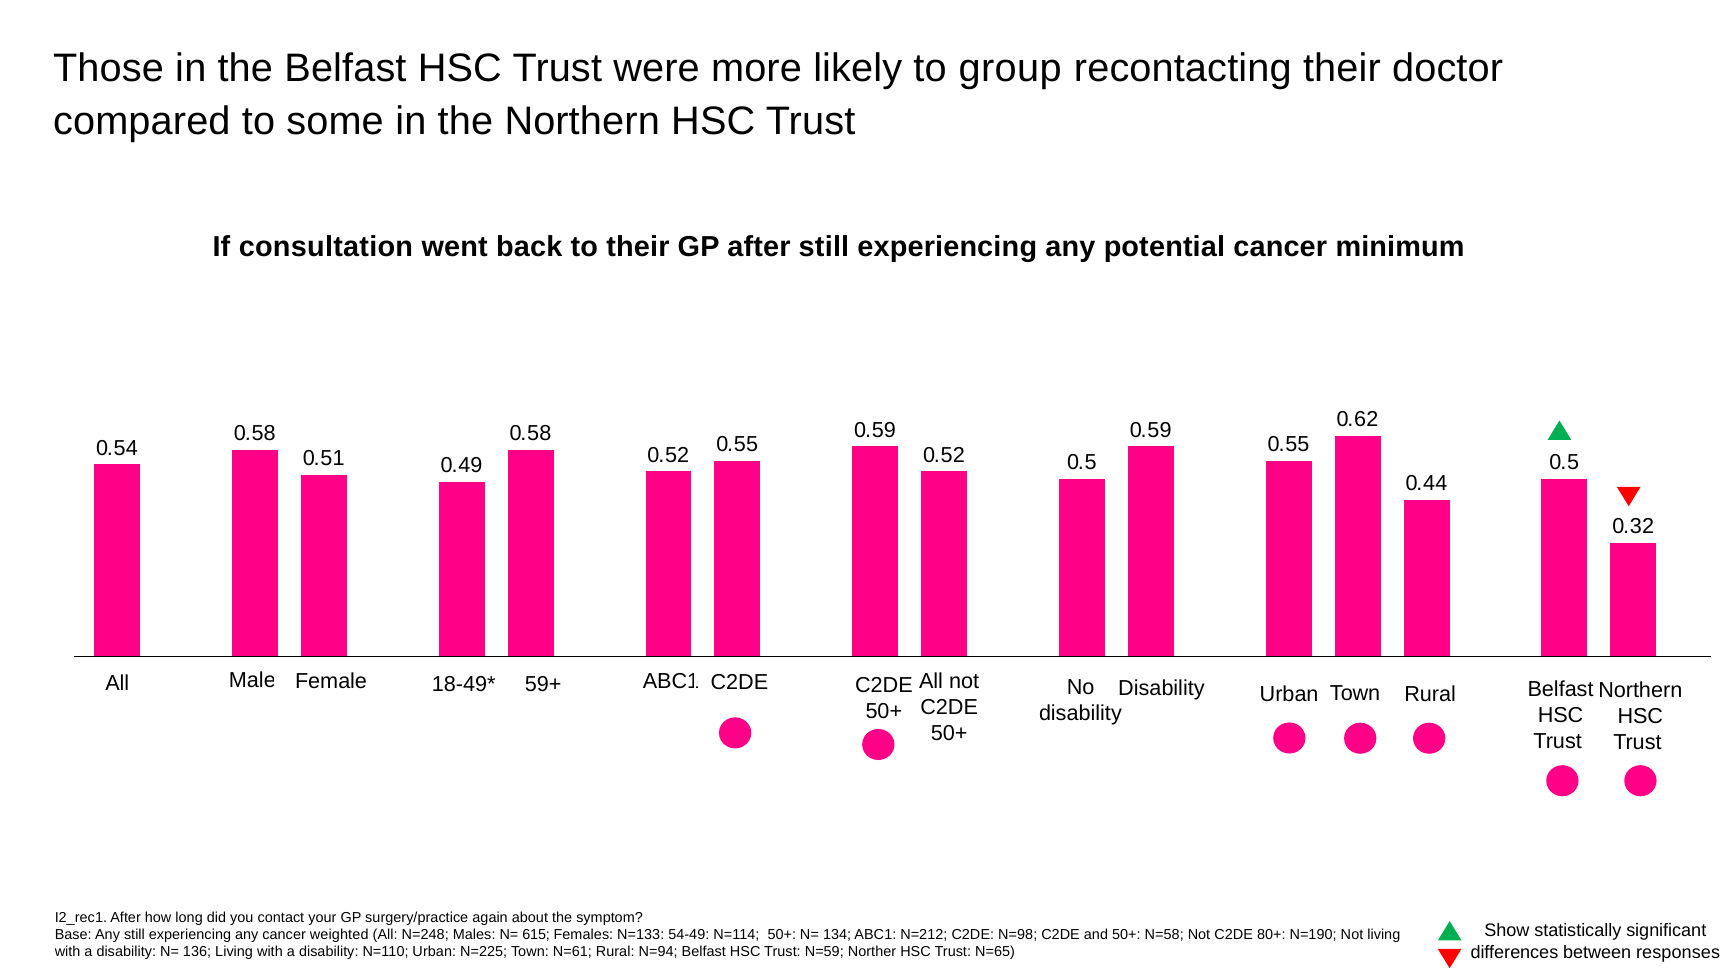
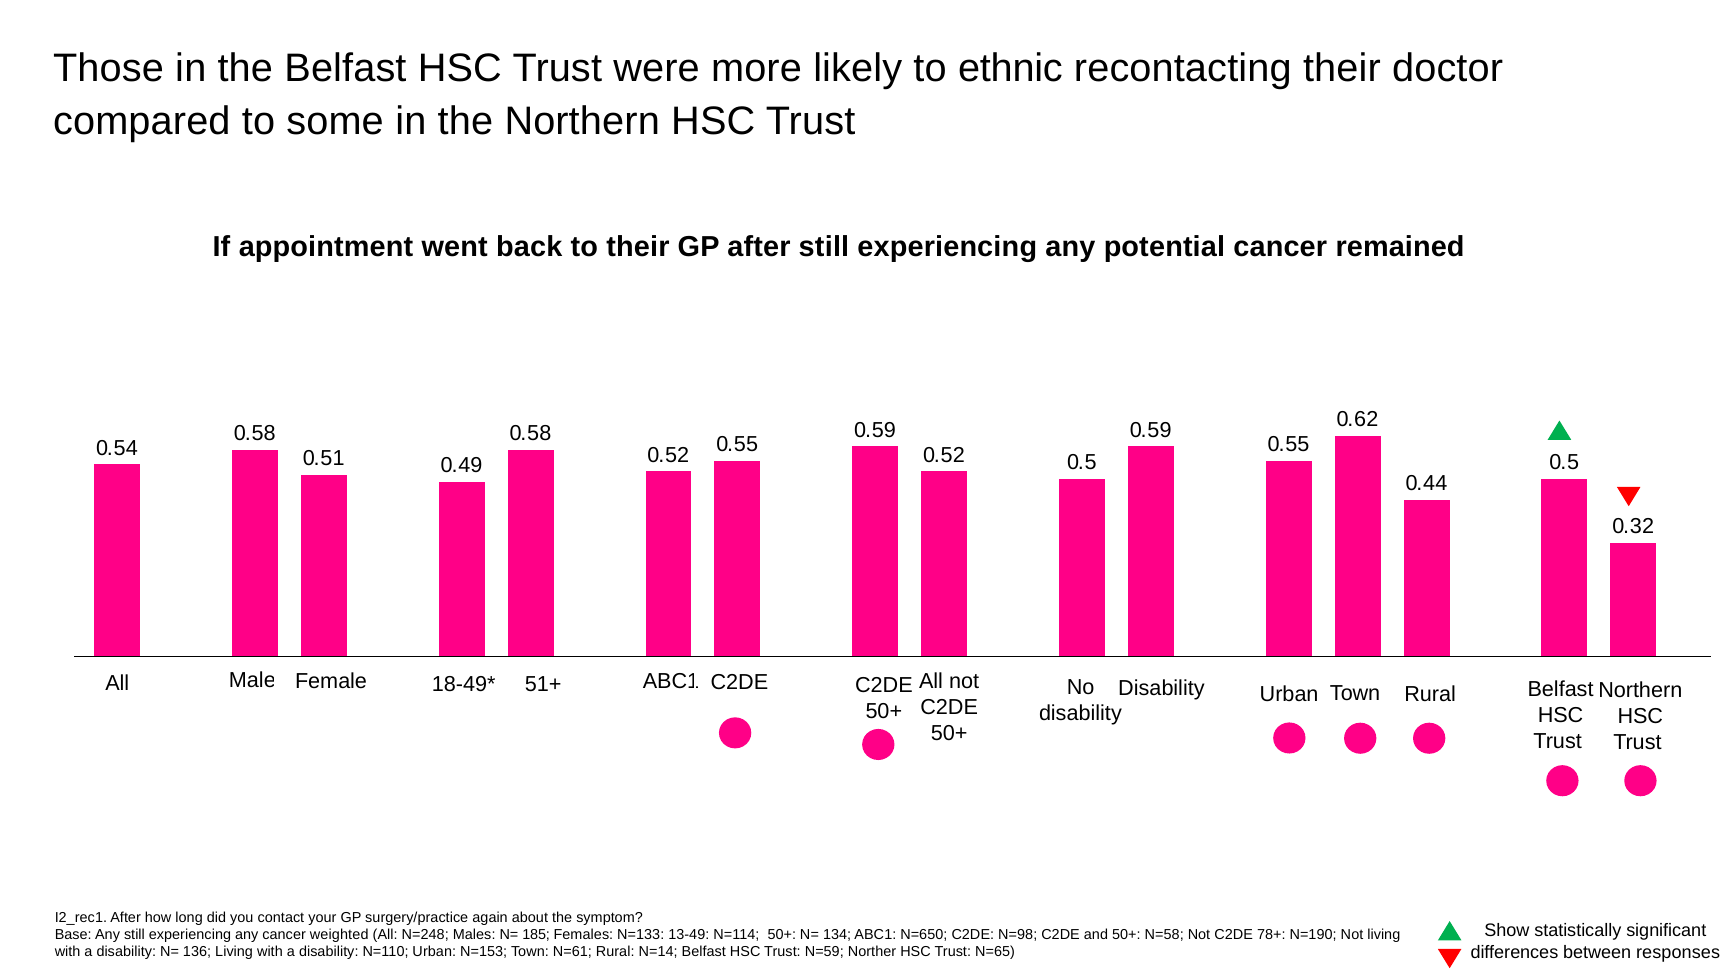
group: group -> ethnic (1010, 68)
consultation: consultation -> appointment (326, 247)
minimum: minimum -> remained (1400, 247)
59+: 59+ -> 51+ (543, 684)
615: 615 -> 185 (536, 934)
54-49: 54-49 -> 13-49 (689, 934)
N=212: N=212 -> N=650 (924, 934)
80+: 80+ -> 78+ (1271, 934)
N=225: N=225 -> N=153 (484, 952)
N=94: N=94 -> N=14 (658, 952)
